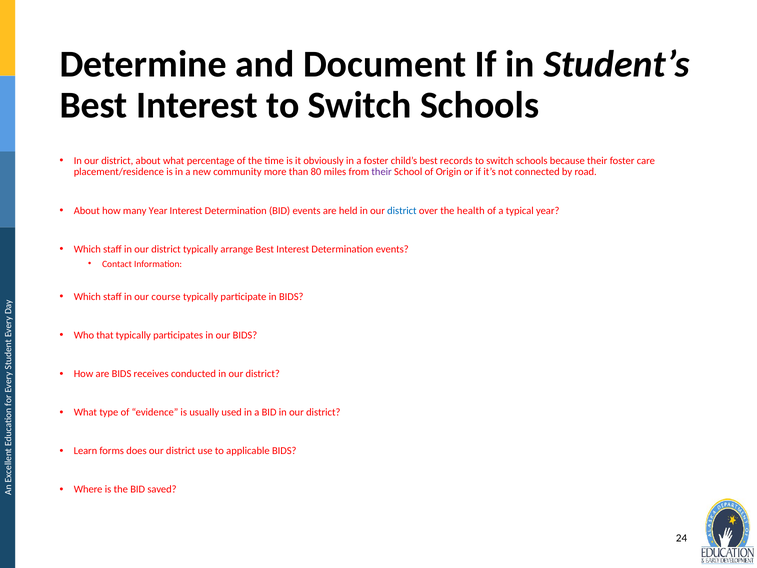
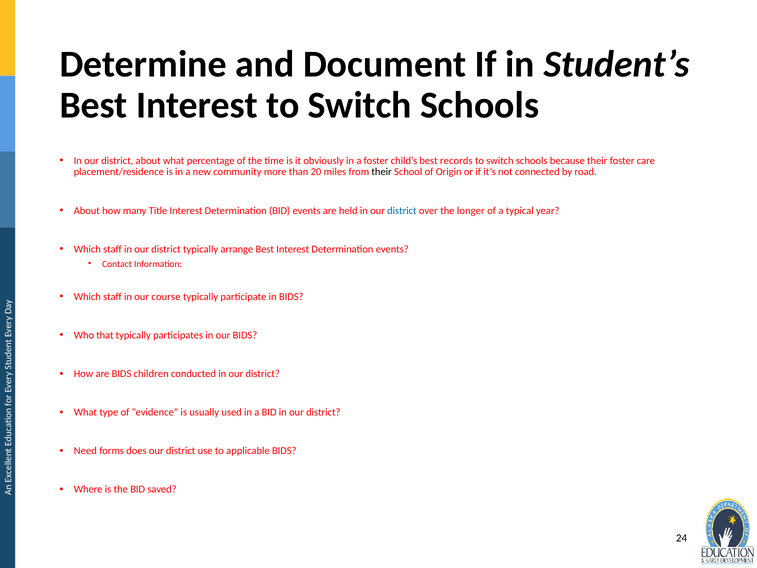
80: 80 -> 20 (316, 172)
their colour: purple -> black (382, 172)
many Year: Year -> Title (158, 210)
health: health -> longer (471, 210)
receives: receives -> children (151, 374)
Learn: Learn -> Need (85, 451)
